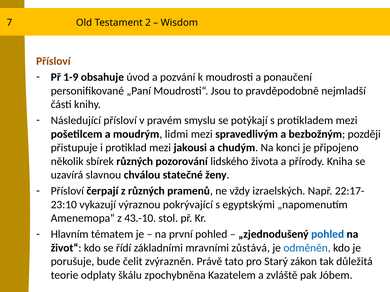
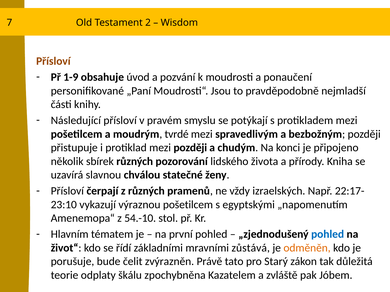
lidmi: lidmi -> tvrdé (177, 134)
mezi jakousi: jakousi -> později (190, 148)
výraznou pokrývající: pokrývající -> pošetilcem (188, 205)
43.-10: 43.-10 -> 54.-10 (140, 219)
odměněn colour: blue -> orange (307, 248)
